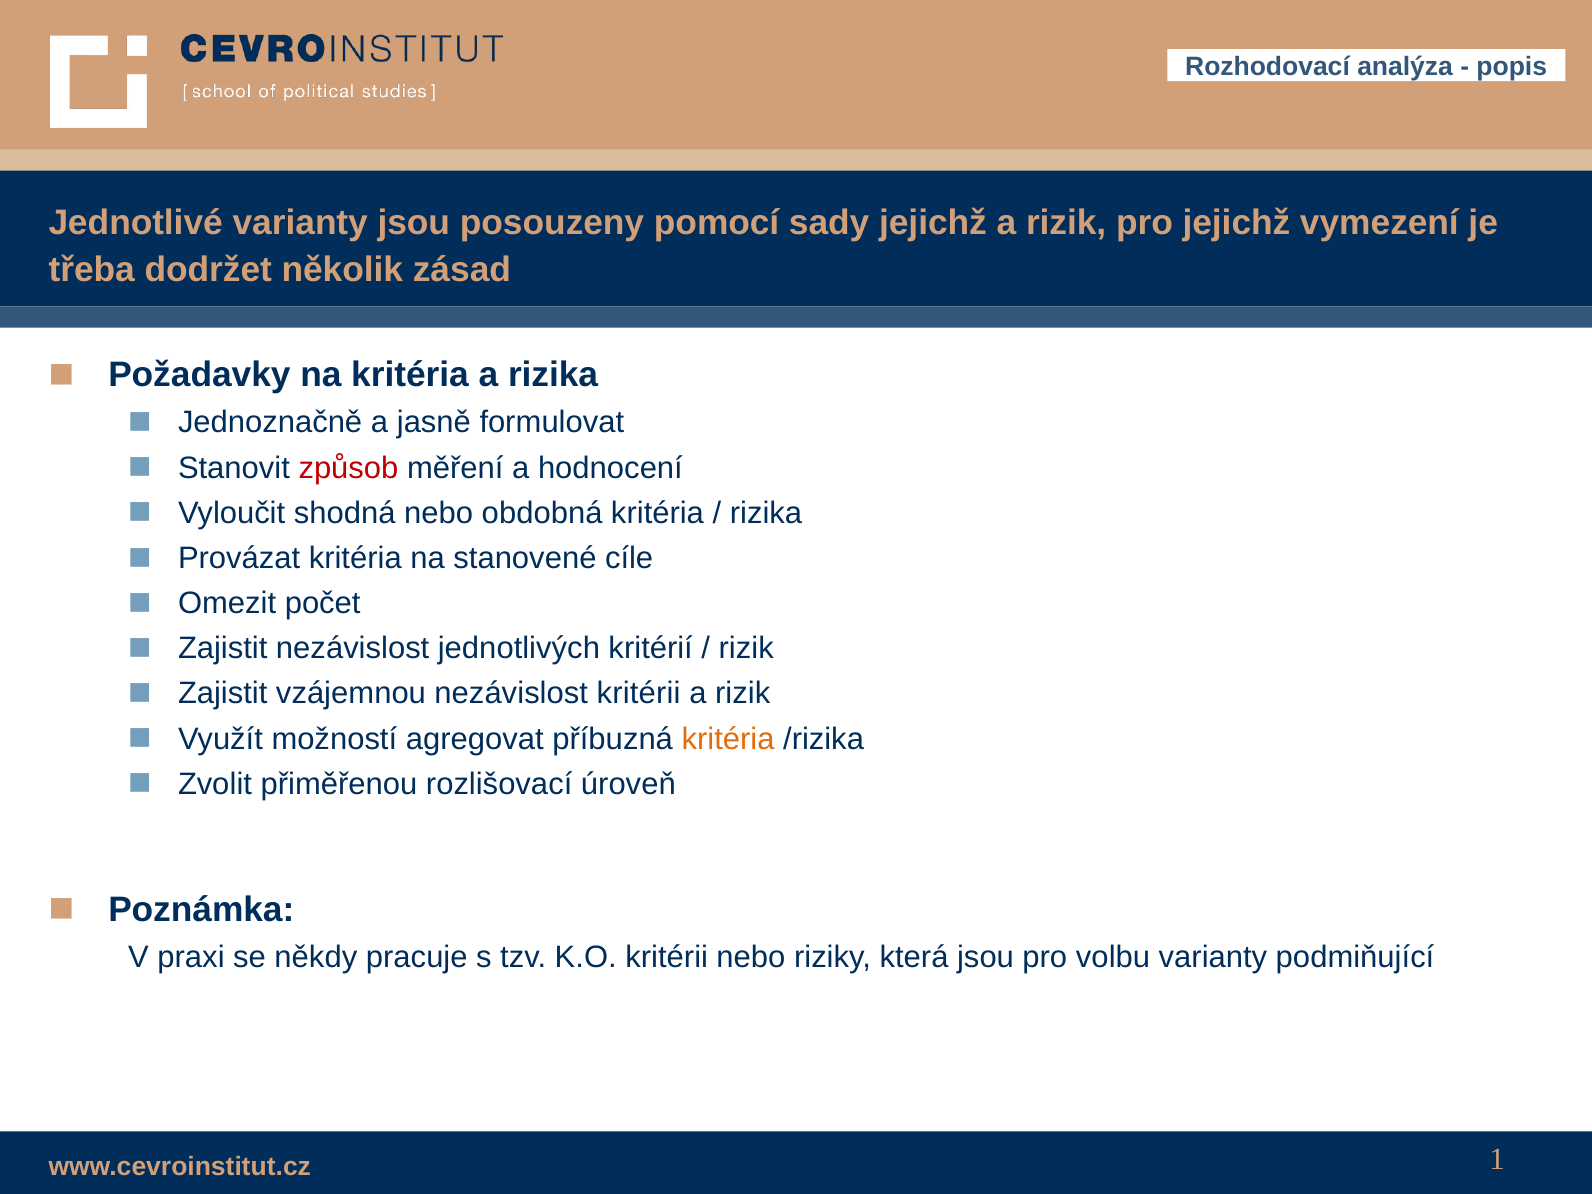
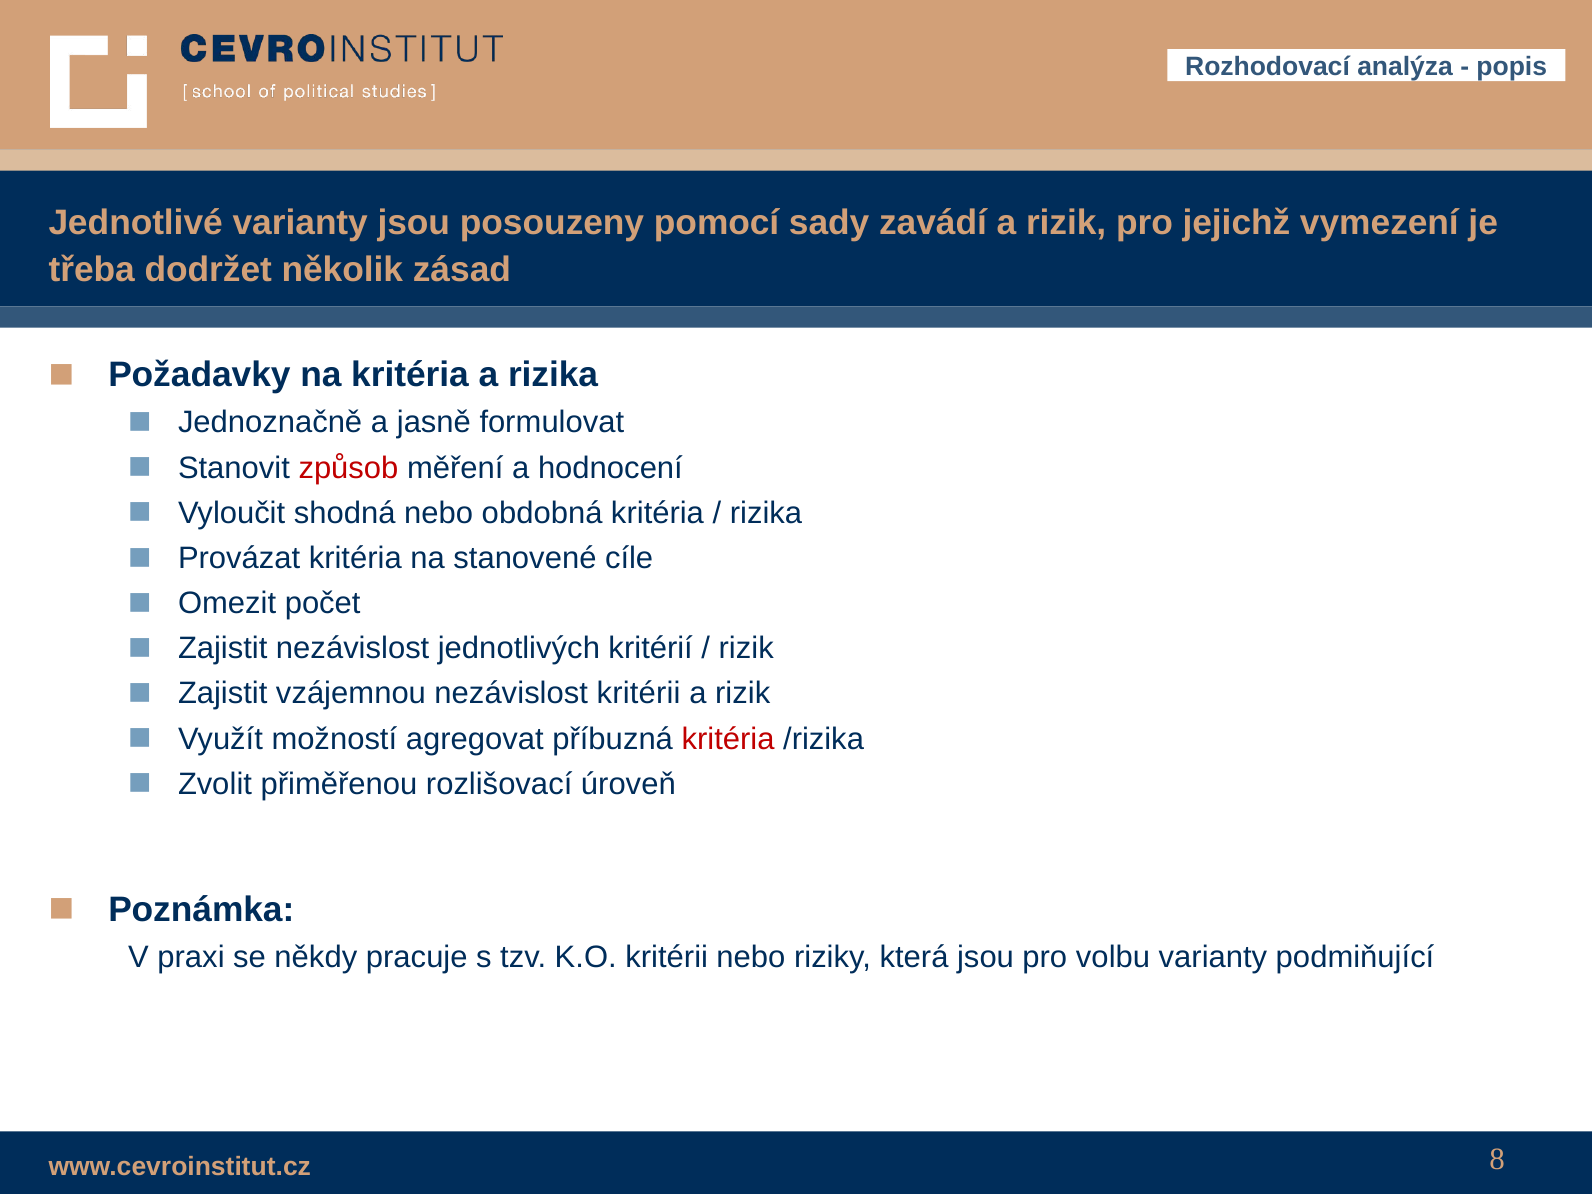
sady jejichž: jejichž -> zavádí (933, 223)
kritéria colour: orange -> red (728, 739)
1: 1 -> 8 (1497, 1159)
